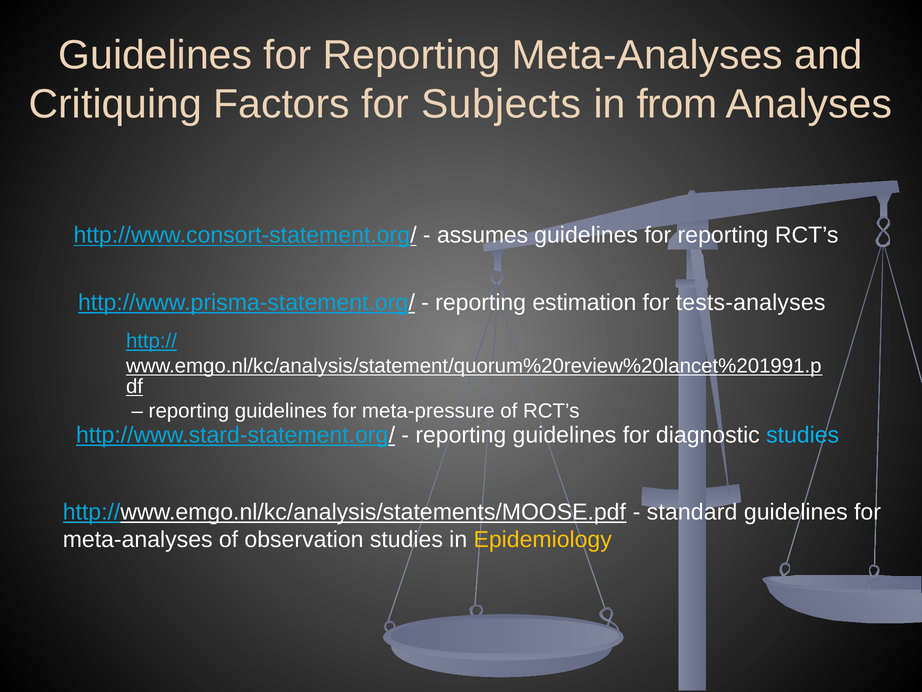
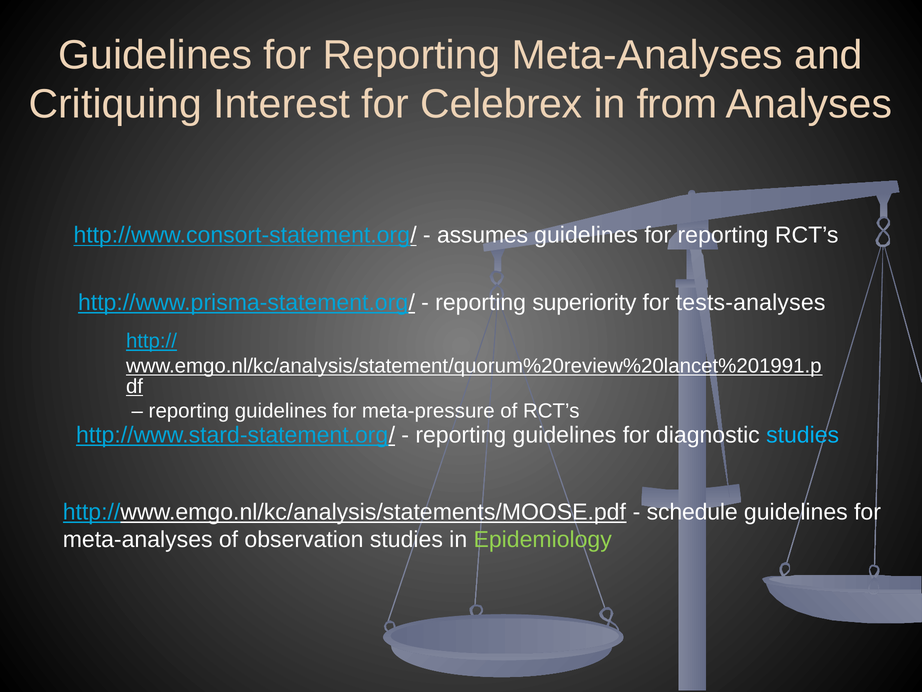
Factors: Factors -> Interest (282, 104)
Subjects: Subjects -> Celebrex (501, 104)
estimation: estimation -> superiority (584, 302)
standard: standard -> schedule (692, 512)
Epidemiology colour: yellow -> light green (543, 539)
